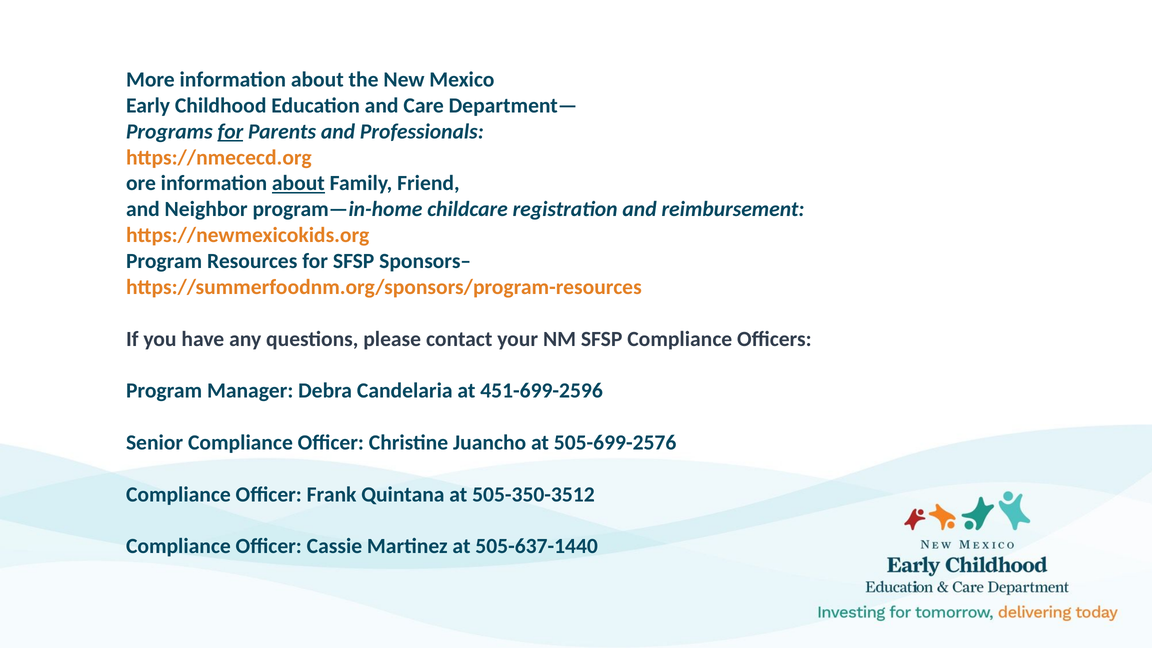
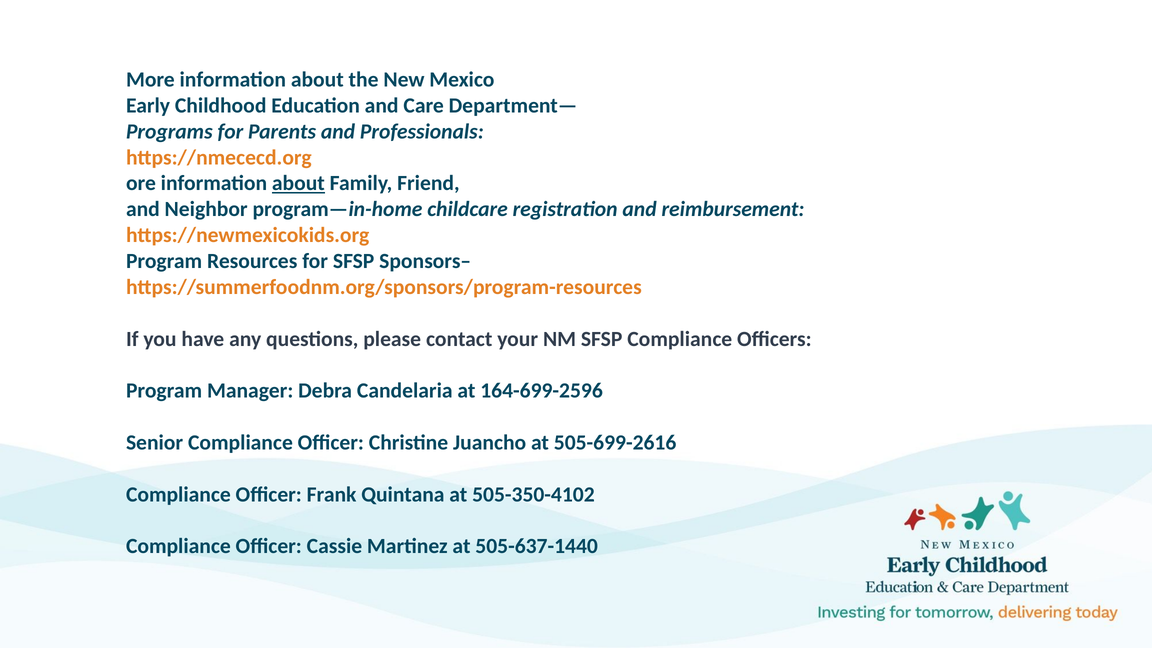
for underline: present -> none (230, 132)
451-699-2596: 451-699-2596 -> 164-699-2596 (542, 391)
505-699-2576: 505-699-2576 -> 505-699-2616 (615, 443)
505-350-3512: 505-350-3512 -> 505-350-4102 (533, 494)
